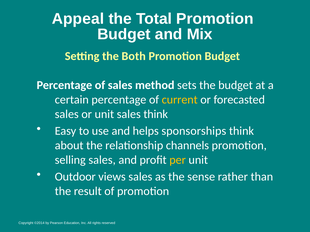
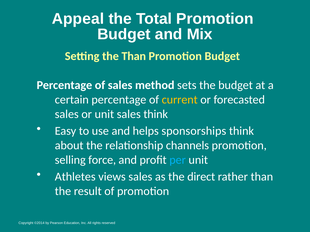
the Both: Both -> Than (134, 56)
selling sales: sales -> force (102, 160)
per colour: yellow -> light blue (178, 160)
Outdoor: Outdoor -> Athletes (75, 177)
sense: sense -> direct (201, 177)
